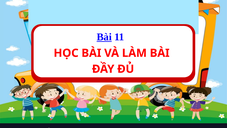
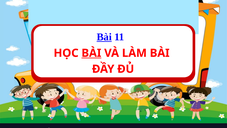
BÀI underline: none -> present (91, 53)
